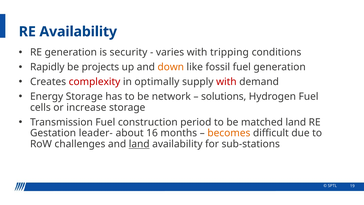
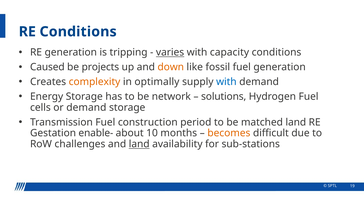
RE Availability: Availability -> Conditions (78, 32)
security: security -> tripping (129, 52)
varies underline: none -> present (170, 52)
tripping: tripping -> capacity (229, 52)
Rapidly: Rapidly -> Caused (47, 67)
complexity colour: red -> orange (95, 82)
with colour: red -> blue (226, 82)
or increase: increase -> demand (86, 107)
leader-: leader- -> enable- (96, 133)
16: 16 -> 10 (152, 133)
